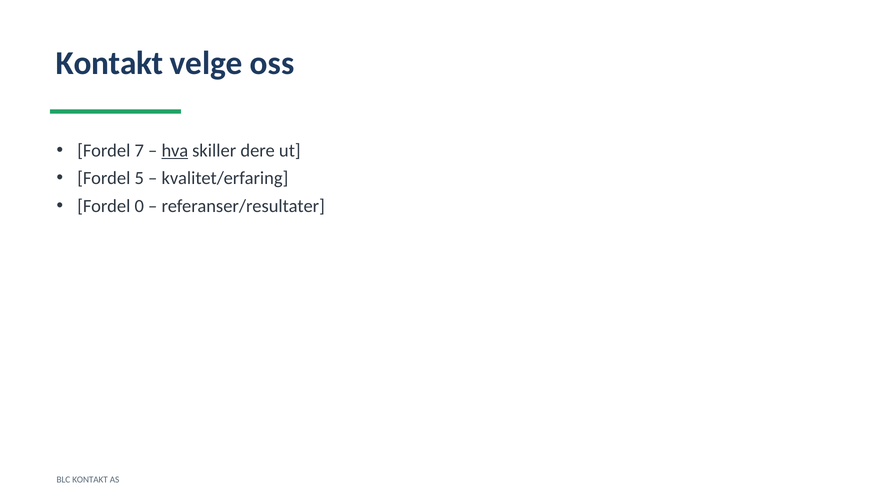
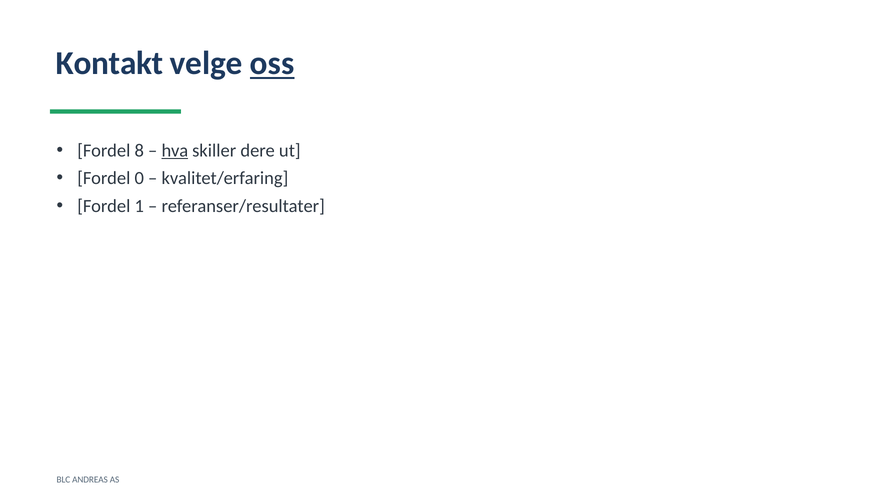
oss underline: none -> present (272, 63)
7: 7 -> 8 (139, 150)
5: 5 -> 0 (139, 178)
0: 0 -> 1 (139, 206)
BLC KONTAKT: KONTAKT -> ANDREAS (90, 479)
